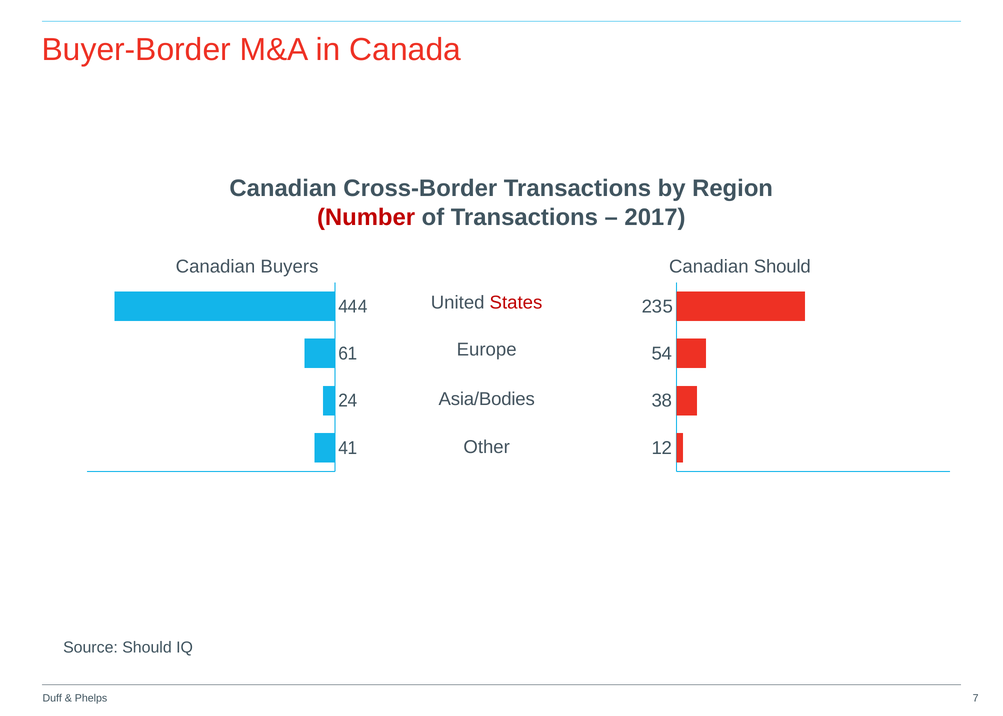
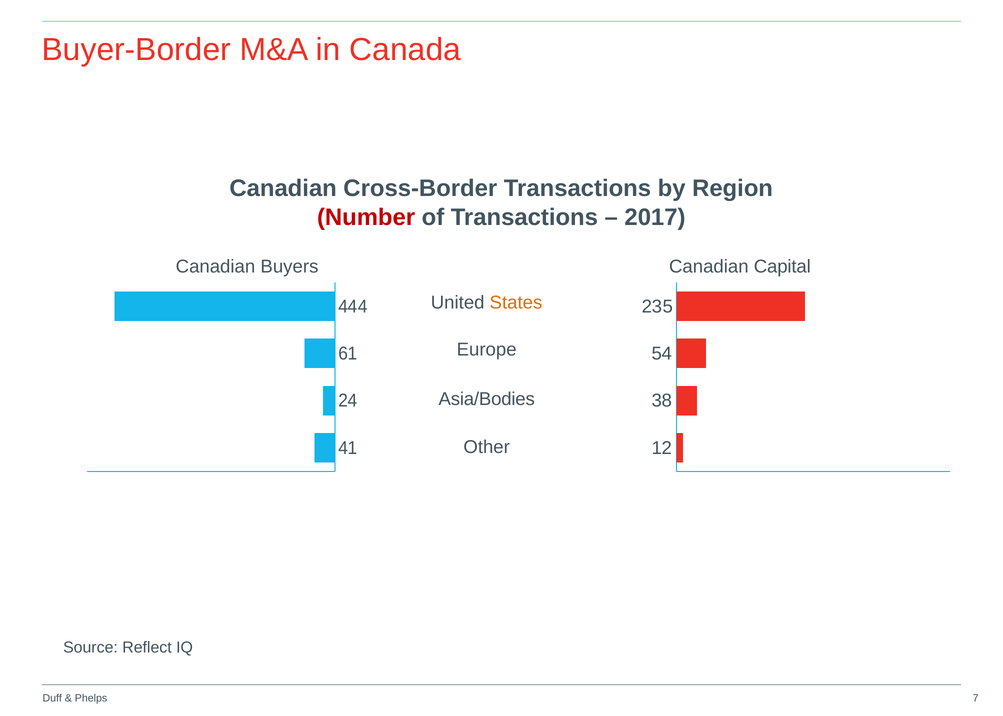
Canadian Should: Should -> Capital (782, 267)
States colour: red -> orange (516, 303)
Source Should: Should -> Reflect (147, 648)
